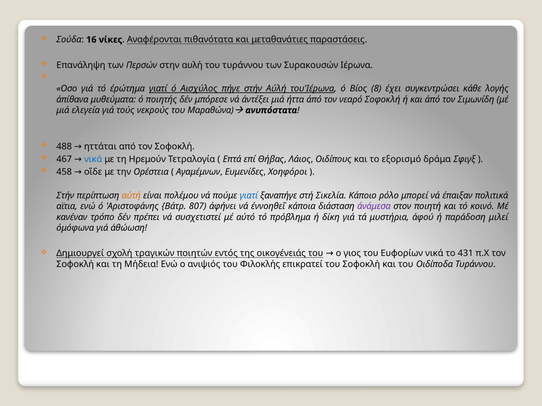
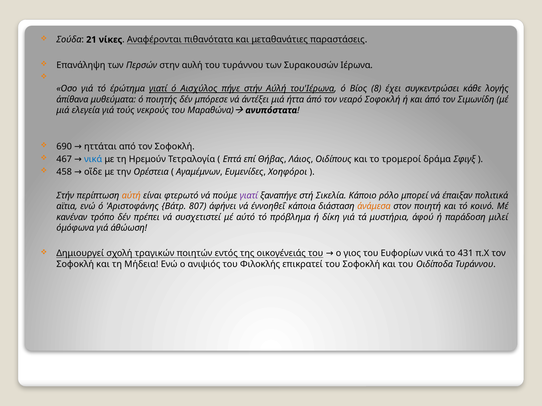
16: 16 -> 21 (91, 40)
488: 488 -> 690 (64, 147)
εξορισμό: εξορισμό -> τρομεροί (401, 159)
πολέμου: πολέμου -> φτερωτό (181, 196)
γιατί colour: blue -> purple (249, 196)
άνάμεσα colour: purple -> orange (374, 207)
